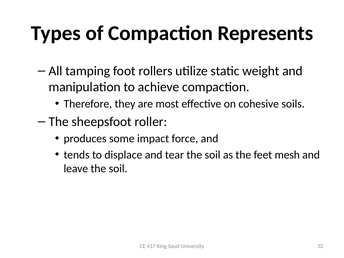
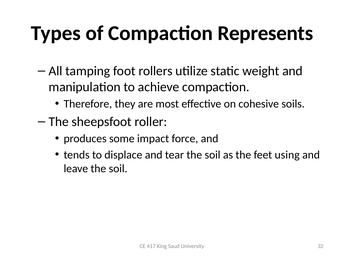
mesh: mesh -> using (287, 155)
